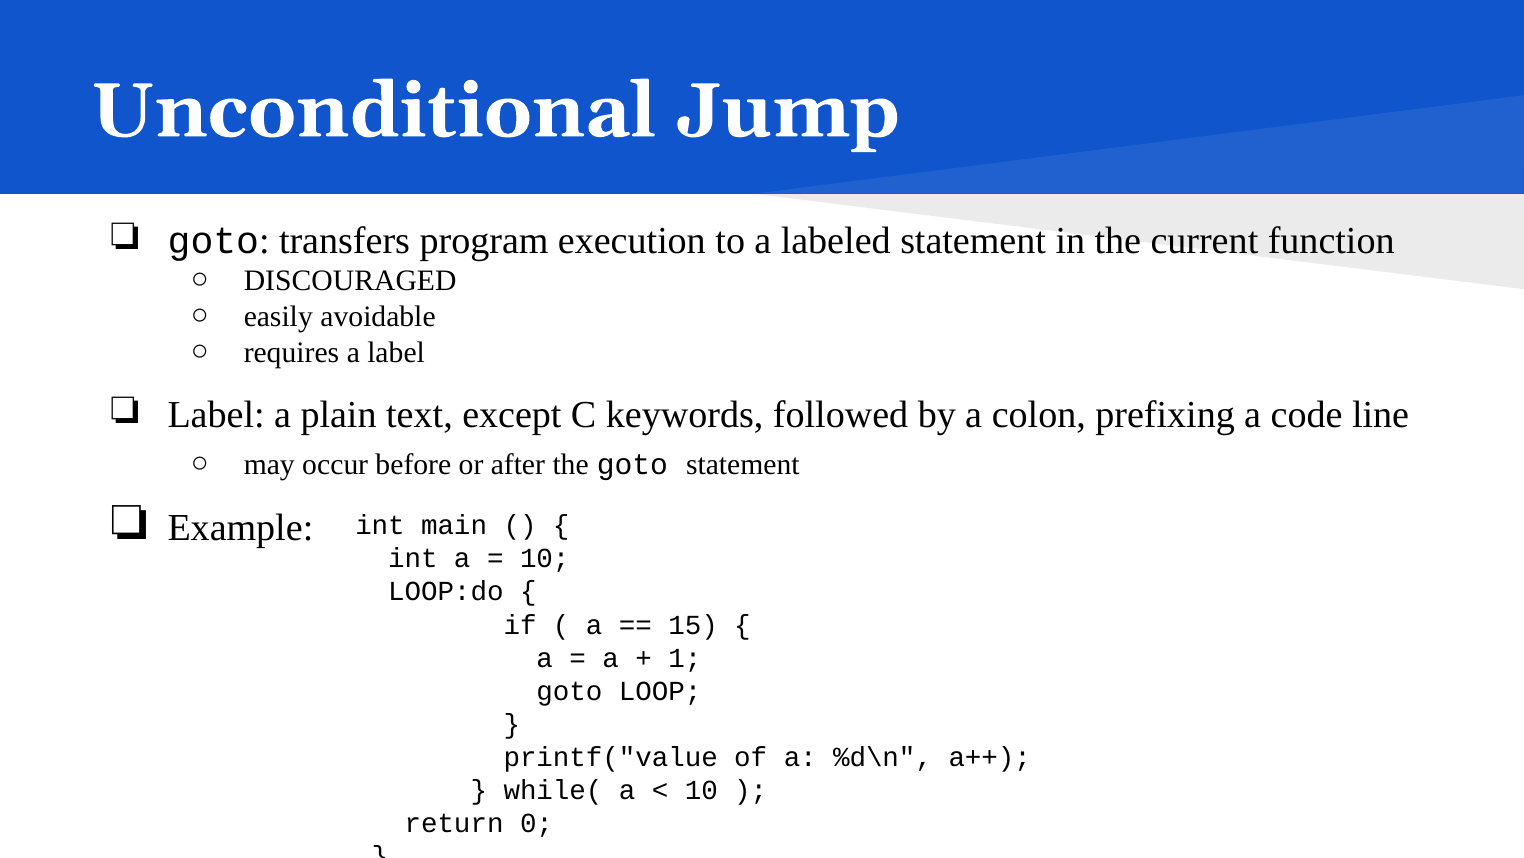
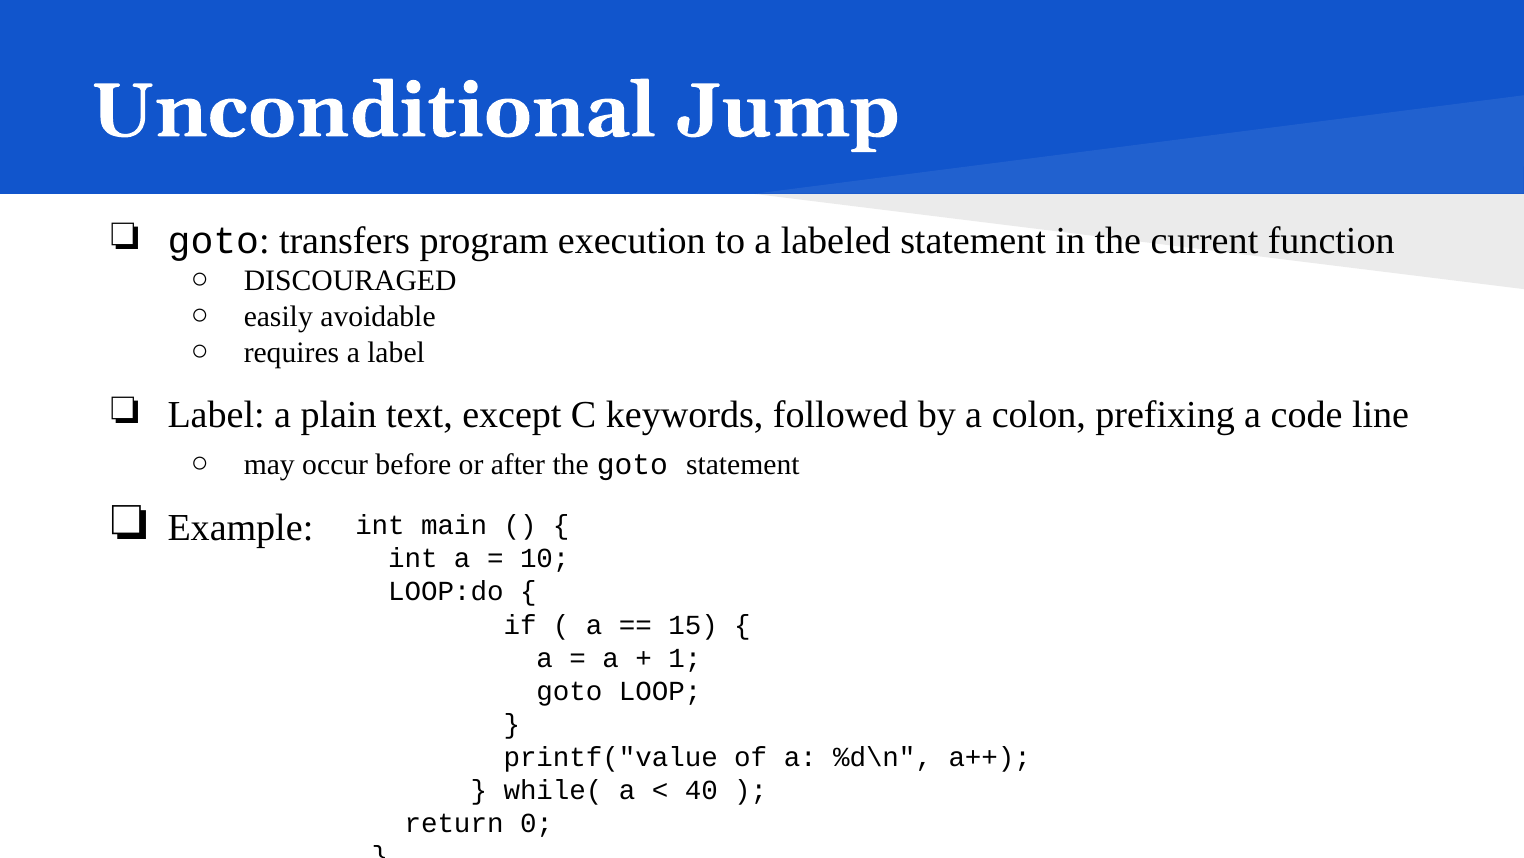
10: 10 -> 40 (701, 790)
